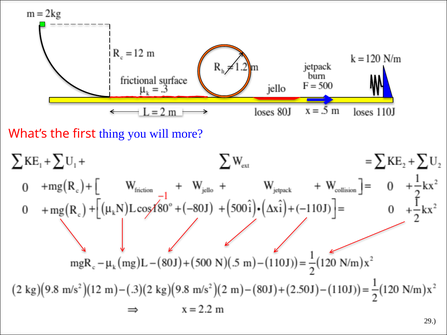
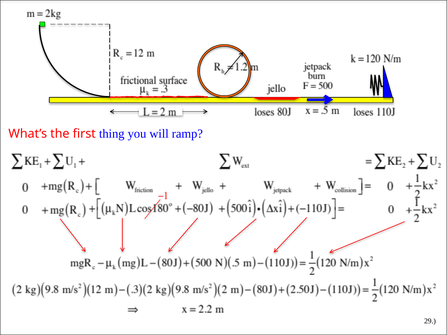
more: more -> ramp (187, 134)
